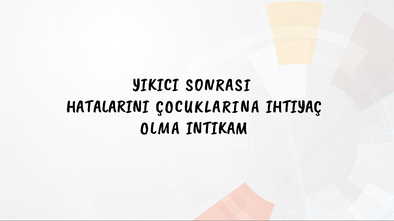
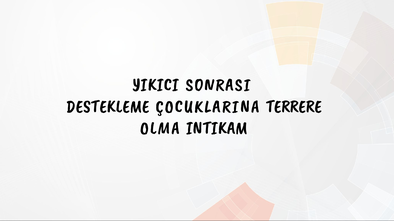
HATALARINI: HATALARINI -> DESTEKLEME (108, 107)
IHTIYAÇ: IHTIYAÇ -> TERRERE (294, 107)
